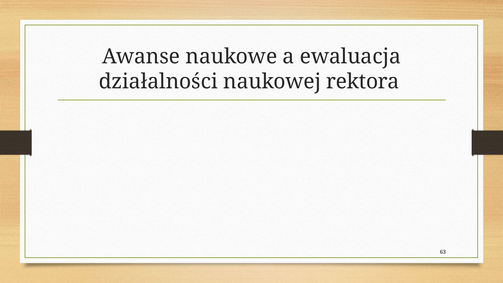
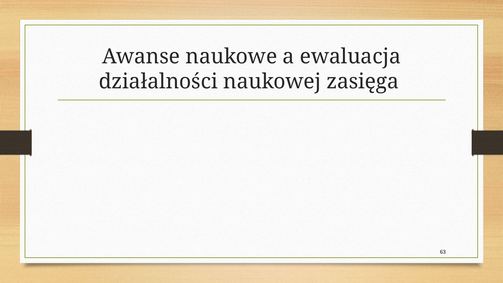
rektora: rektora -> zasięga (363, 82)
